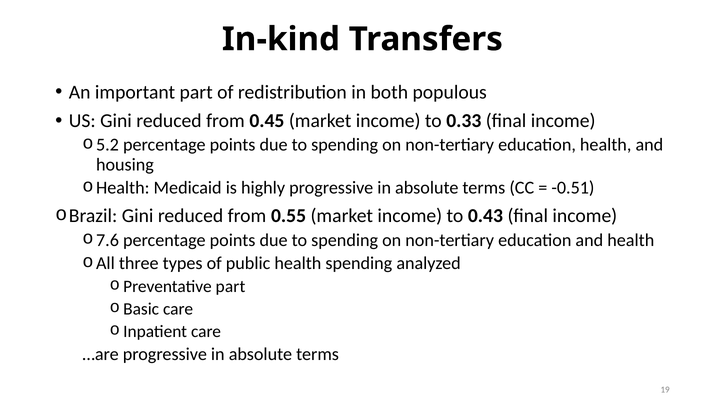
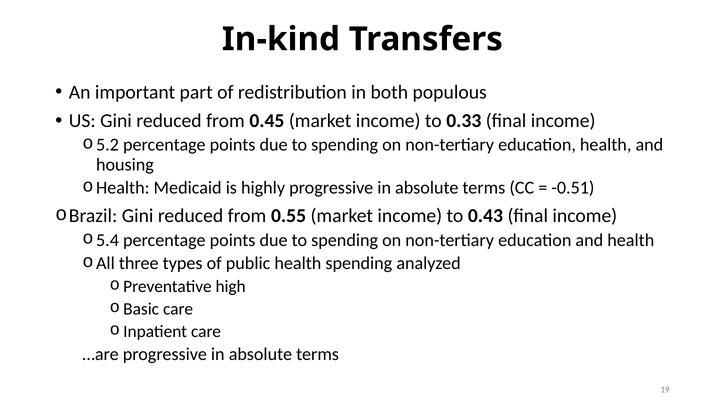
7.6: 7.6 -> 5.4 (107, 240)
part: part -> high (231, 286)
